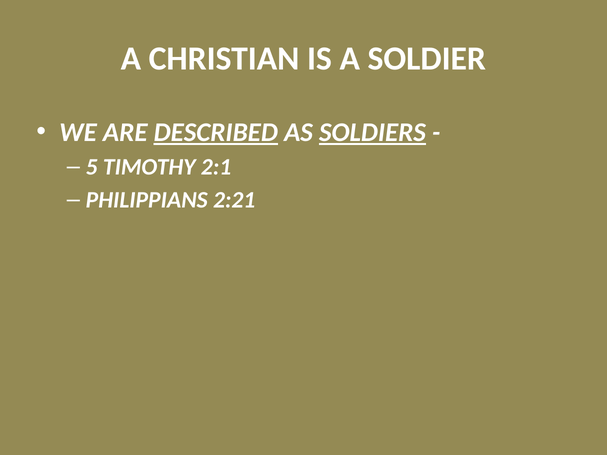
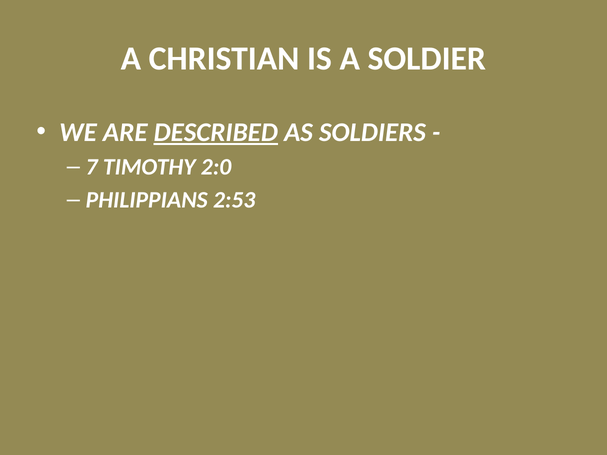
SOLDIERS underline: present -> none (372, 132)
5: 5 -> 7 (92, 167)
2:1: 2:1 -> 2:0 (216, 167)
2:21: 2:21 -> 2:53 (234, 200)
